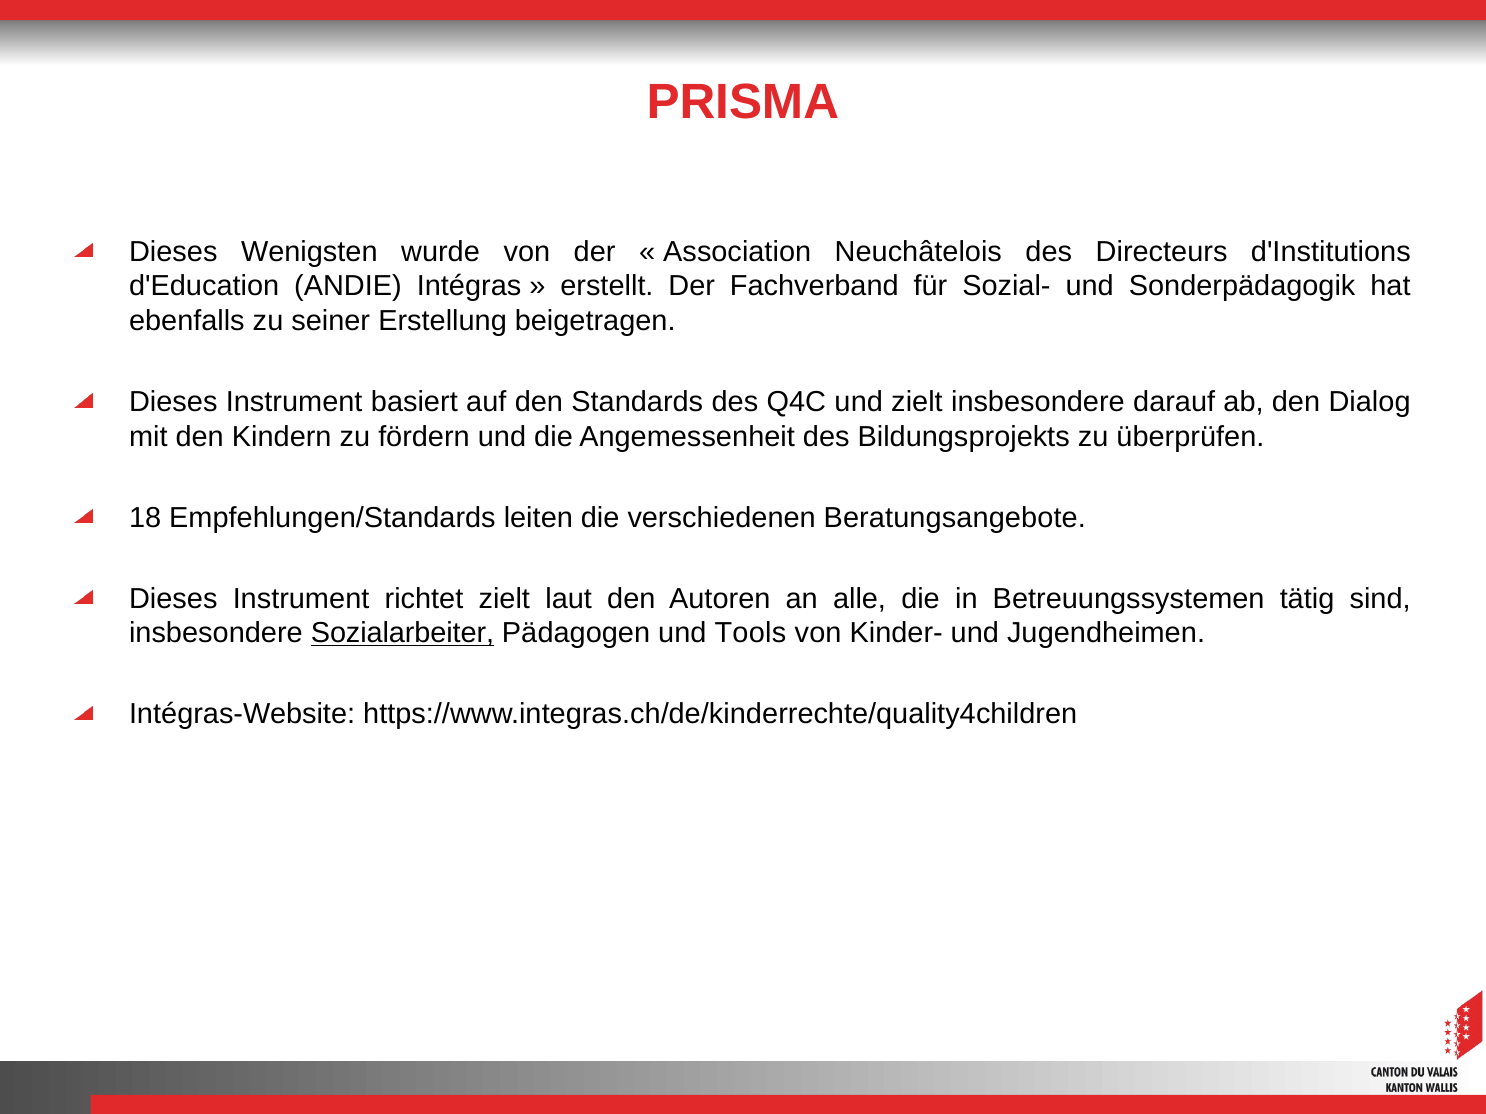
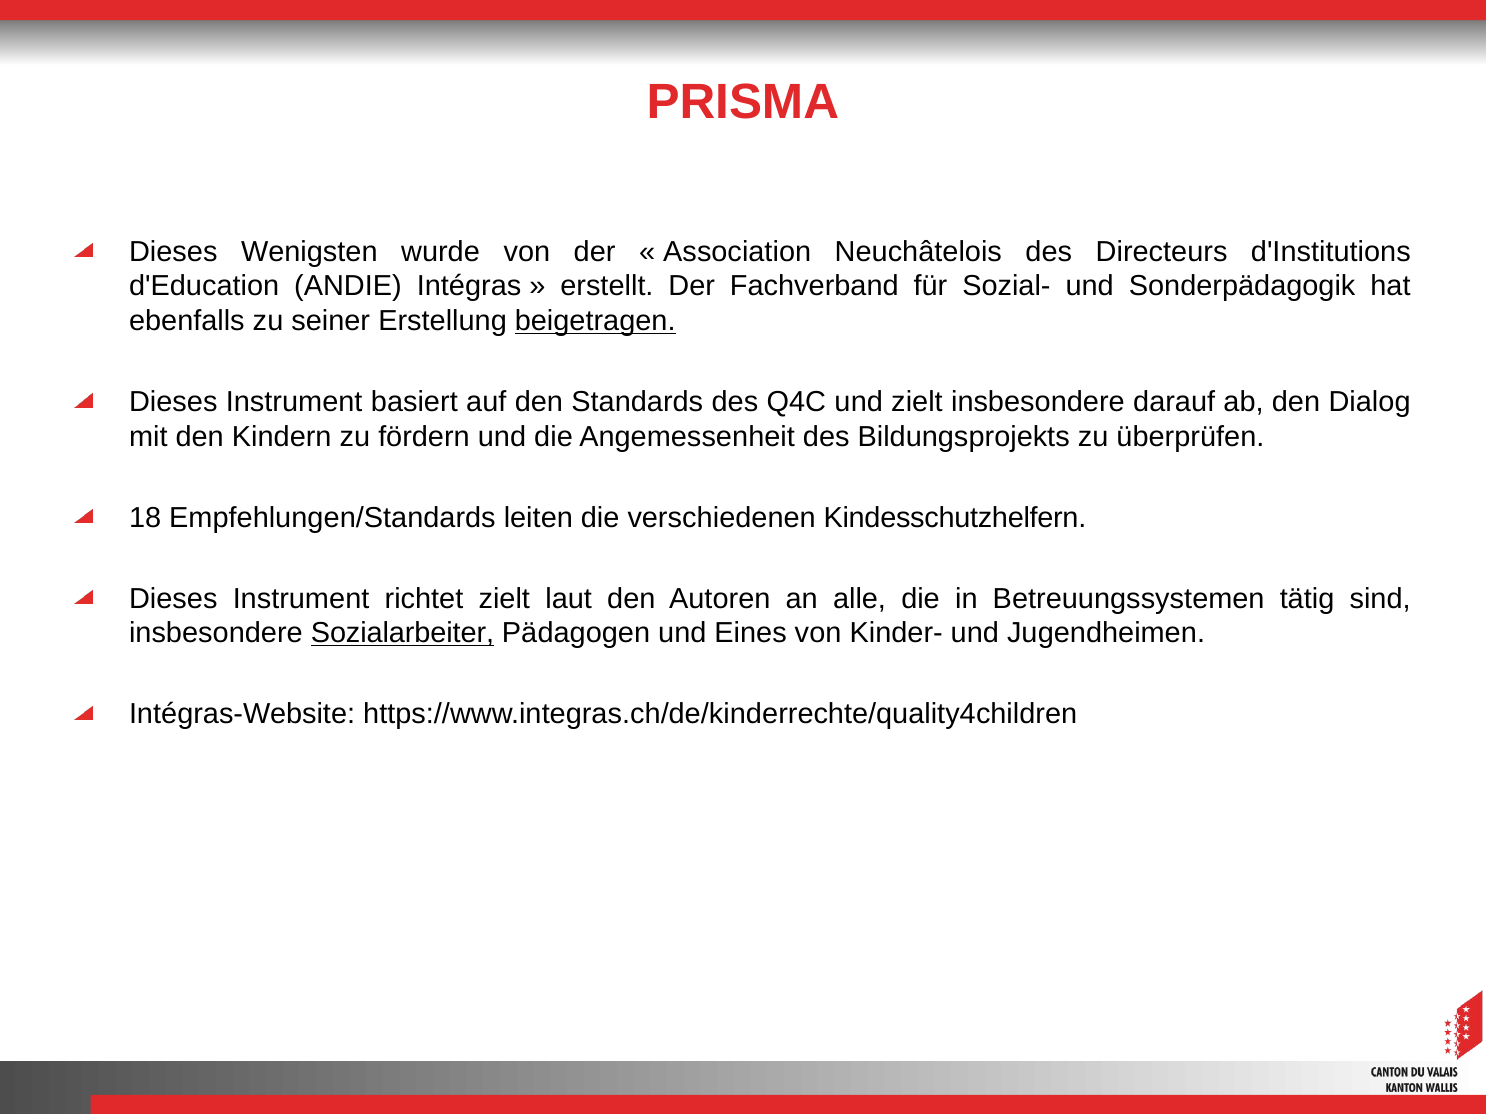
beigetragen underline: none -> present (595, 321)
Beratungsangebote: Beratungsangebote -> Kindesschutzhelfern (955, 518)
Tools: Tools -> Eines (751, 633)
